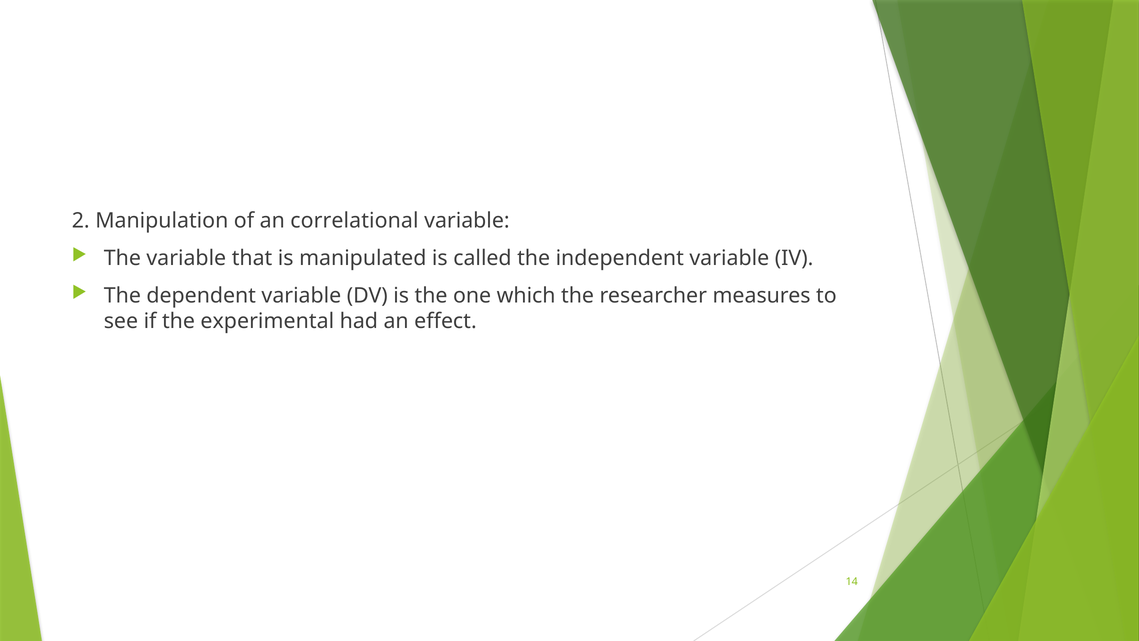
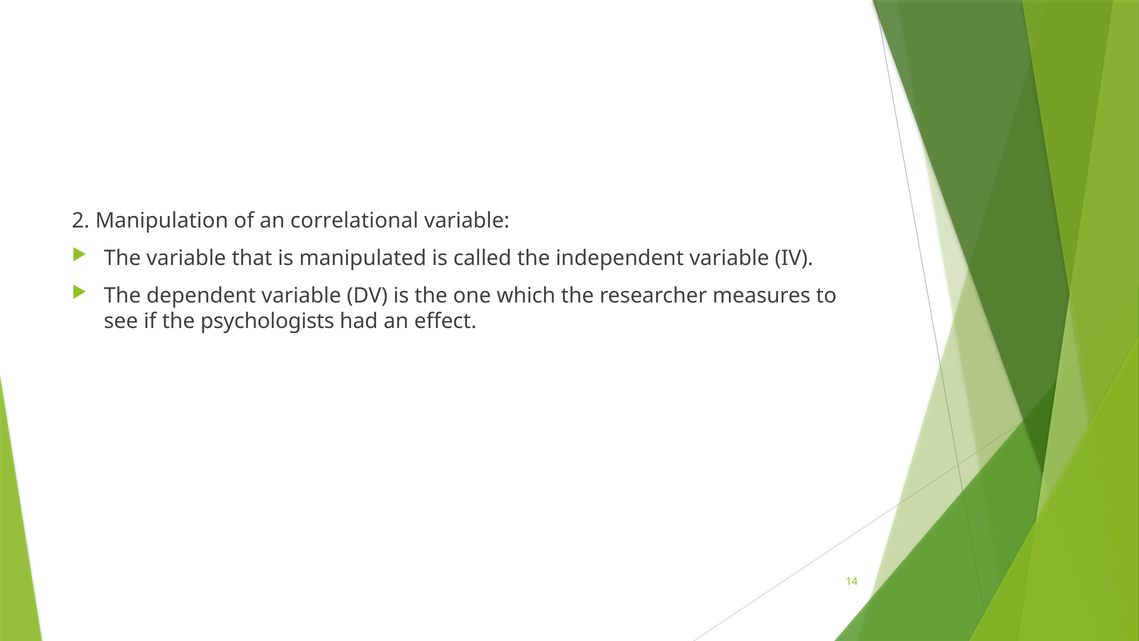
experimental: experimental -> psychologists (267, 321)
